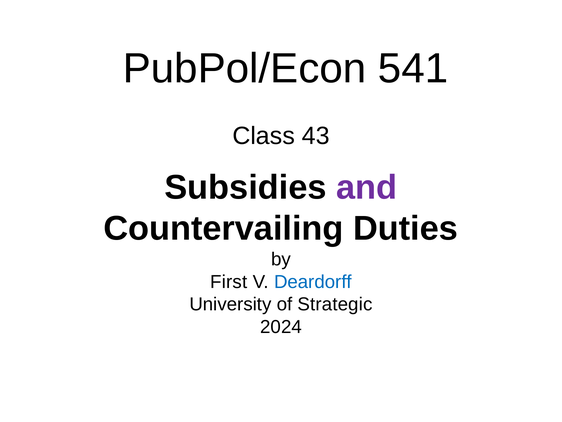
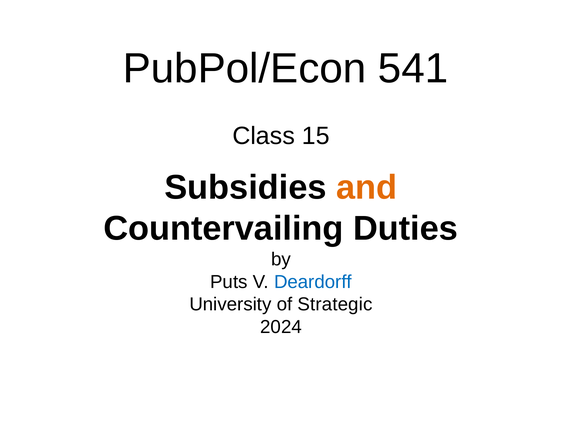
43: 43 -> 15 (316, 136)
and colour: purple -> orange (367, 187)
First: First -> Puts (229, 282)
